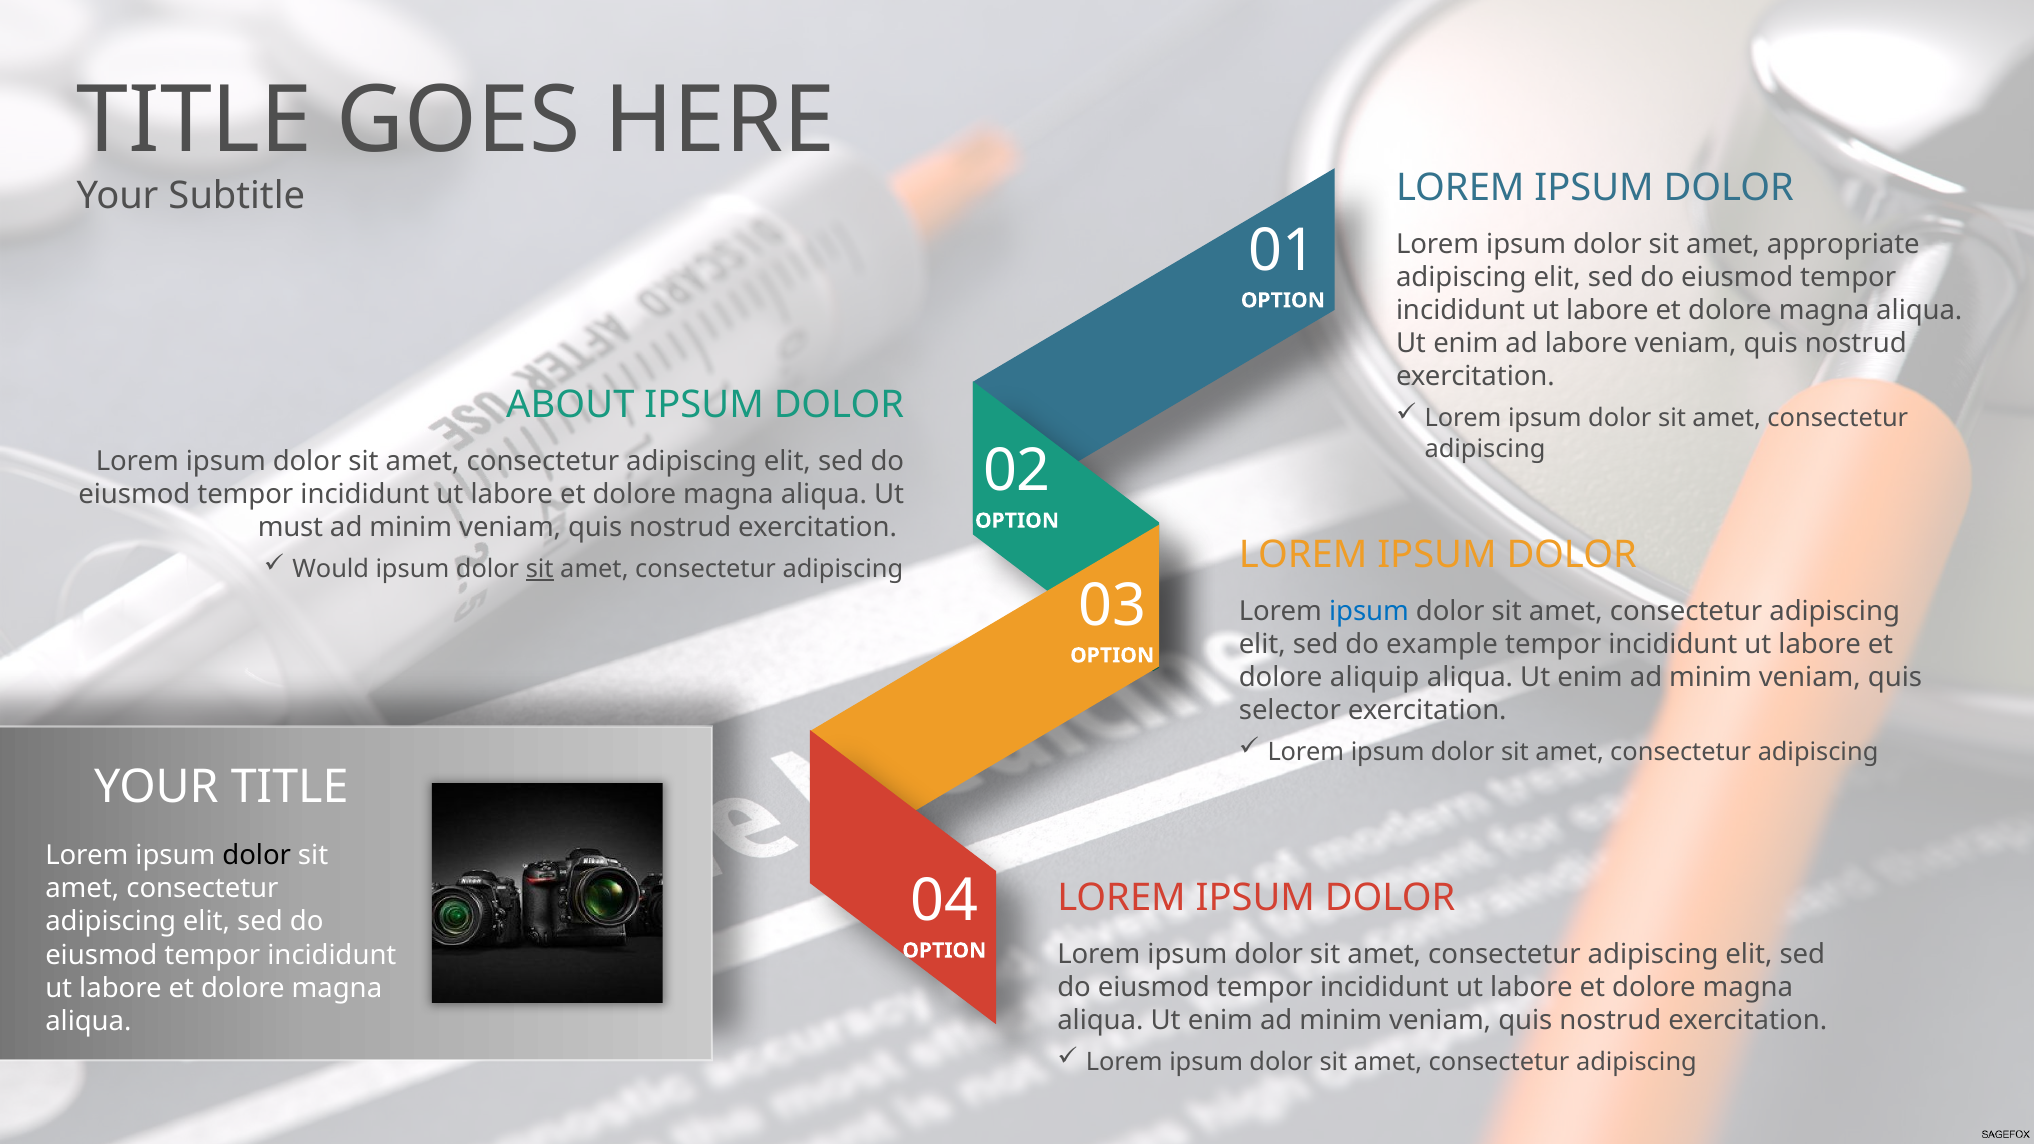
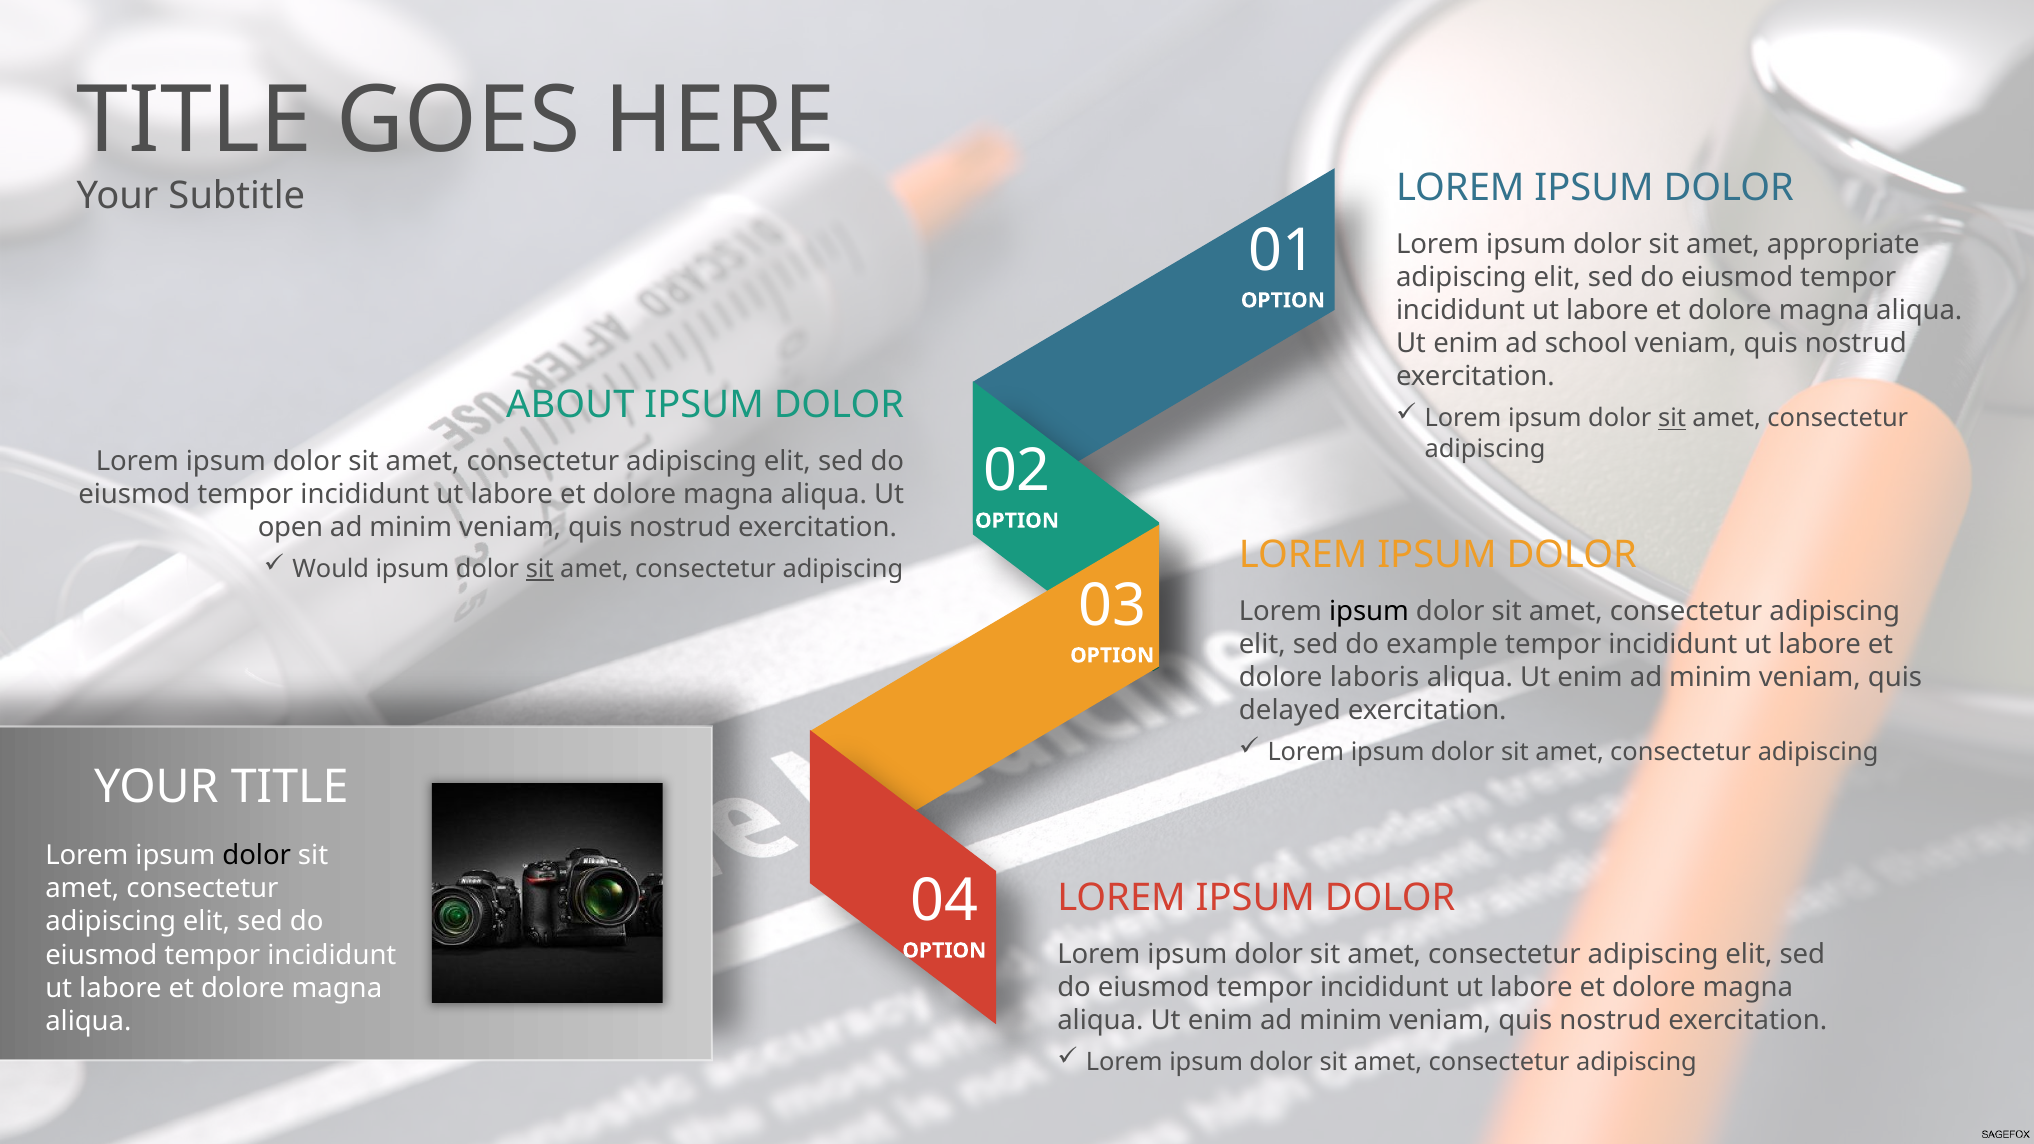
ad labore: labore -> school (1586, 344)
sit underline: none -> present (1672, 418)
must: must -> open (290, 527)
ipsum colour: blue -> black (1369, 611)
aliquip: aliquip -> laboris (1375, 678)
selector: selector -> delayed (1290, 711)
